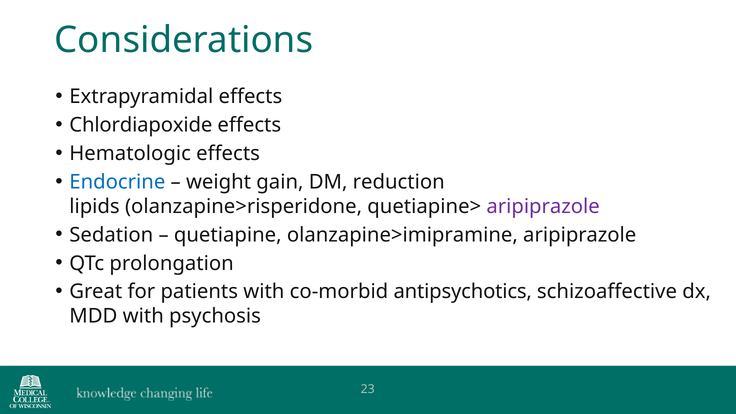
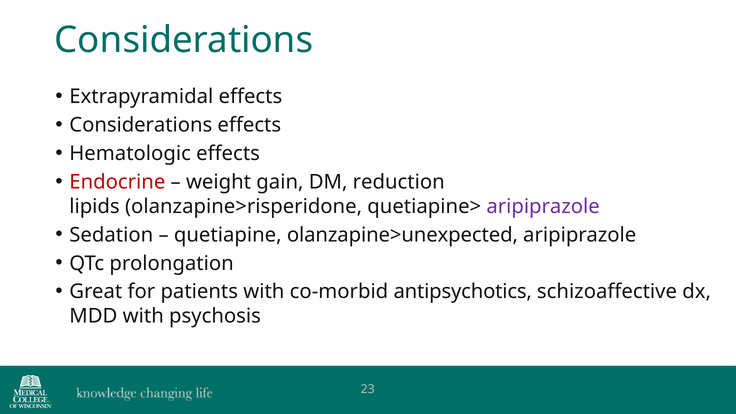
Chlordiapoxide: Chlordiapoxide -> Considerations (141, 125)
Endocrine colour: blue -> red (117, 182)
olanzapine>imipramine: olanzapine>imipramine -> olanzapine>unexpected (402, 235)
